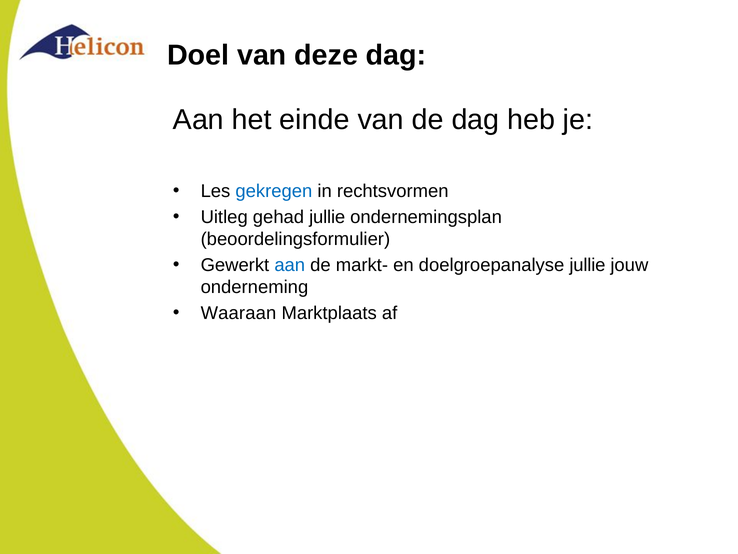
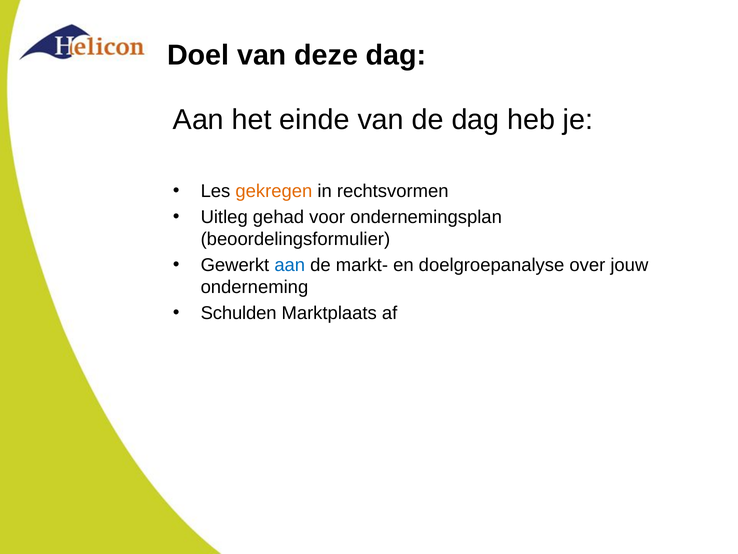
gekregen colour: blue -> orange (274, 191)
gehad jullie: jullie -> voor (327, 217)
doelgroepanalyse jullie: jullie -> over (587, 265)
Waaraan: Waaraan -> Schulden (239, 313)
